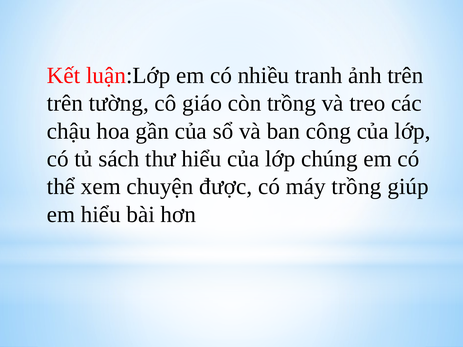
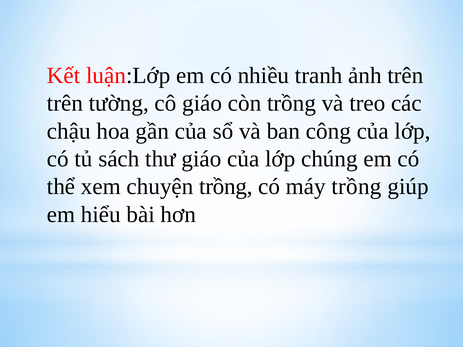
thư hiểu: hiểu -> giáo (202, 159)
chuyện được: được -> trồng (226, 187)
